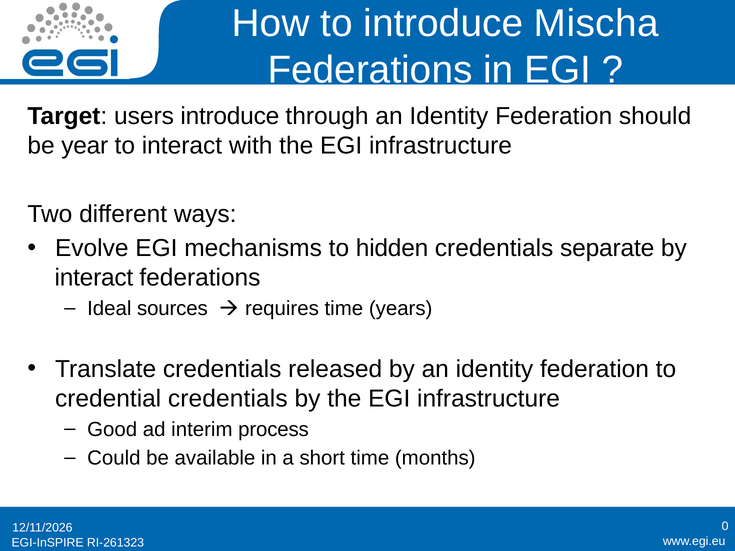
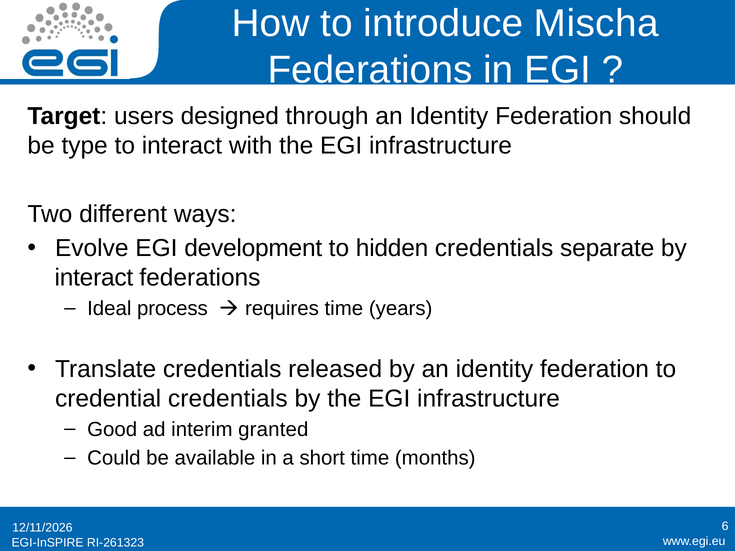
users introduce: introduce -> designed (230, 116)
year: year -> type (85, 146)
mechanisms: mechanisms -> development (253, 248)
sources: sources -> process (172, 309)
process: process -> granted (273, 430)
0: 0 -> 6 (725, 526)
